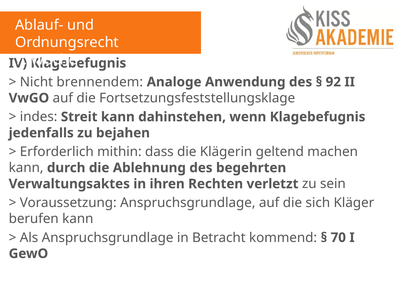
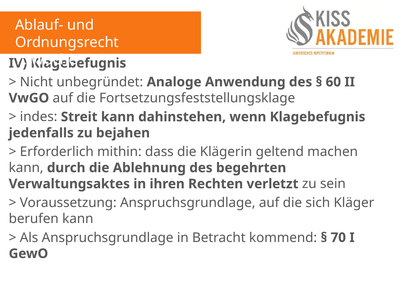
brennendem: brennendem -> unbegründet (100, 82)
92: 92 -> 60 (333, 82)
